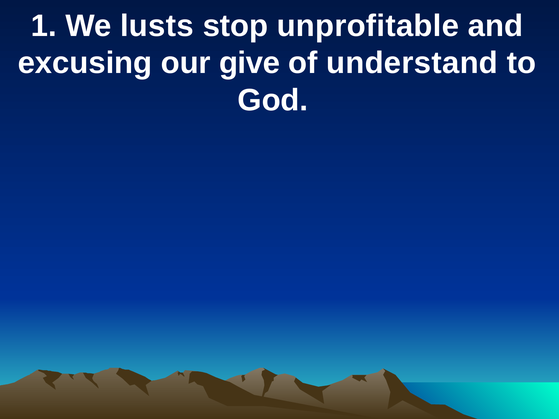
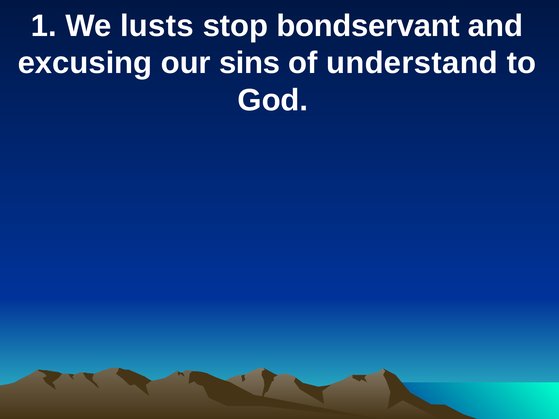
unprofitable: unprofitable -> bondservant (368, 26)
give: give -> sins (250, 63)
